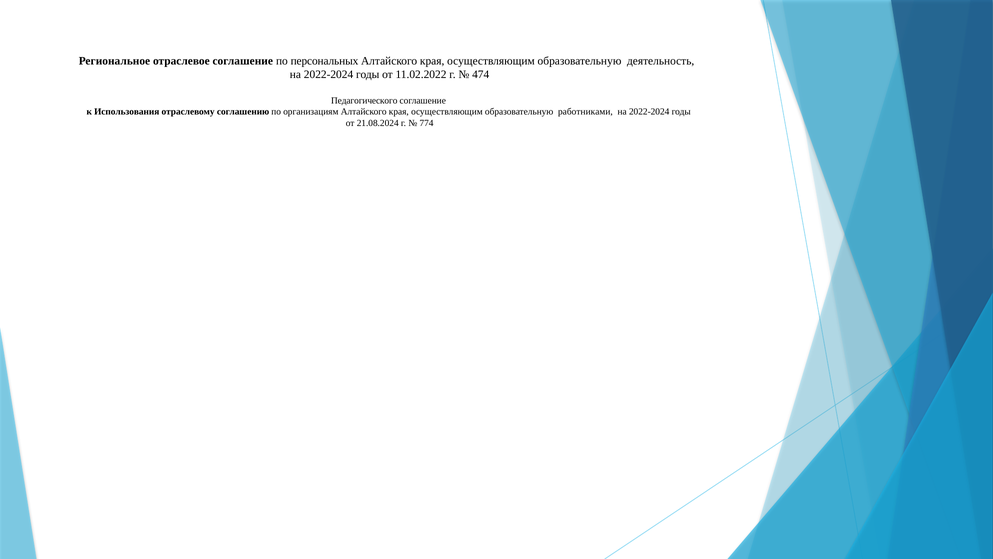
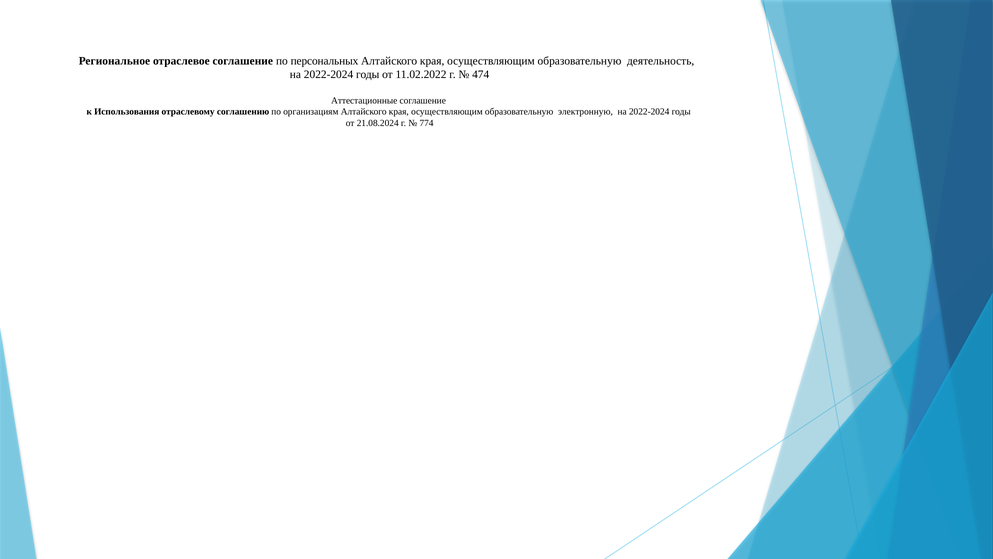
Педагогического: Педагогического -> Аттестационные (364, 101)
работниками: работниками -> электронную (585, 112)
